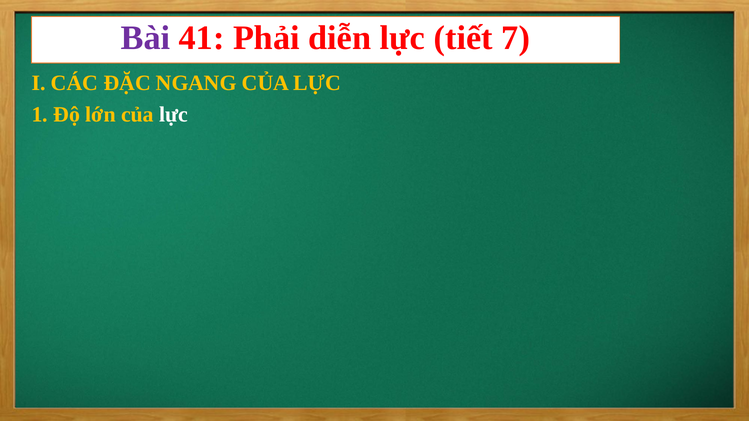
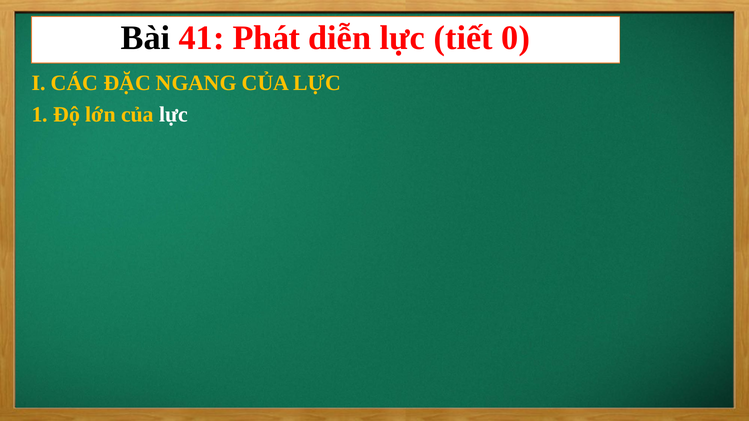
Bài colour: purple -> black (145, 38)
Phải: Phải -> Phát (267, 38)
7: 7 -> 0 (516, 38)
